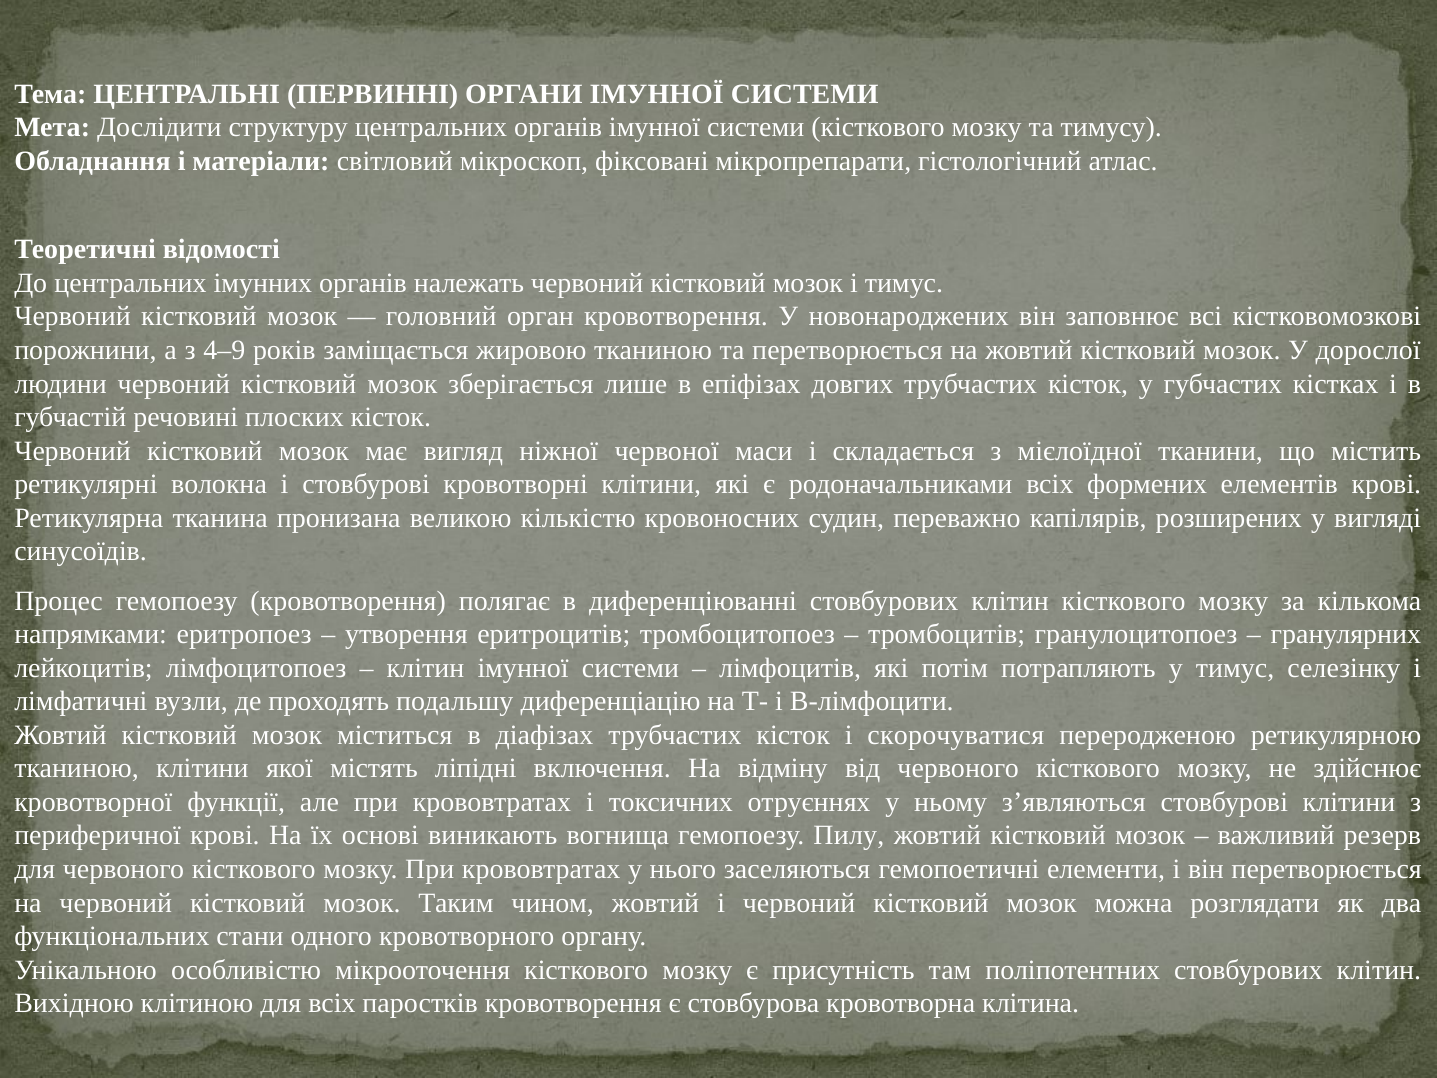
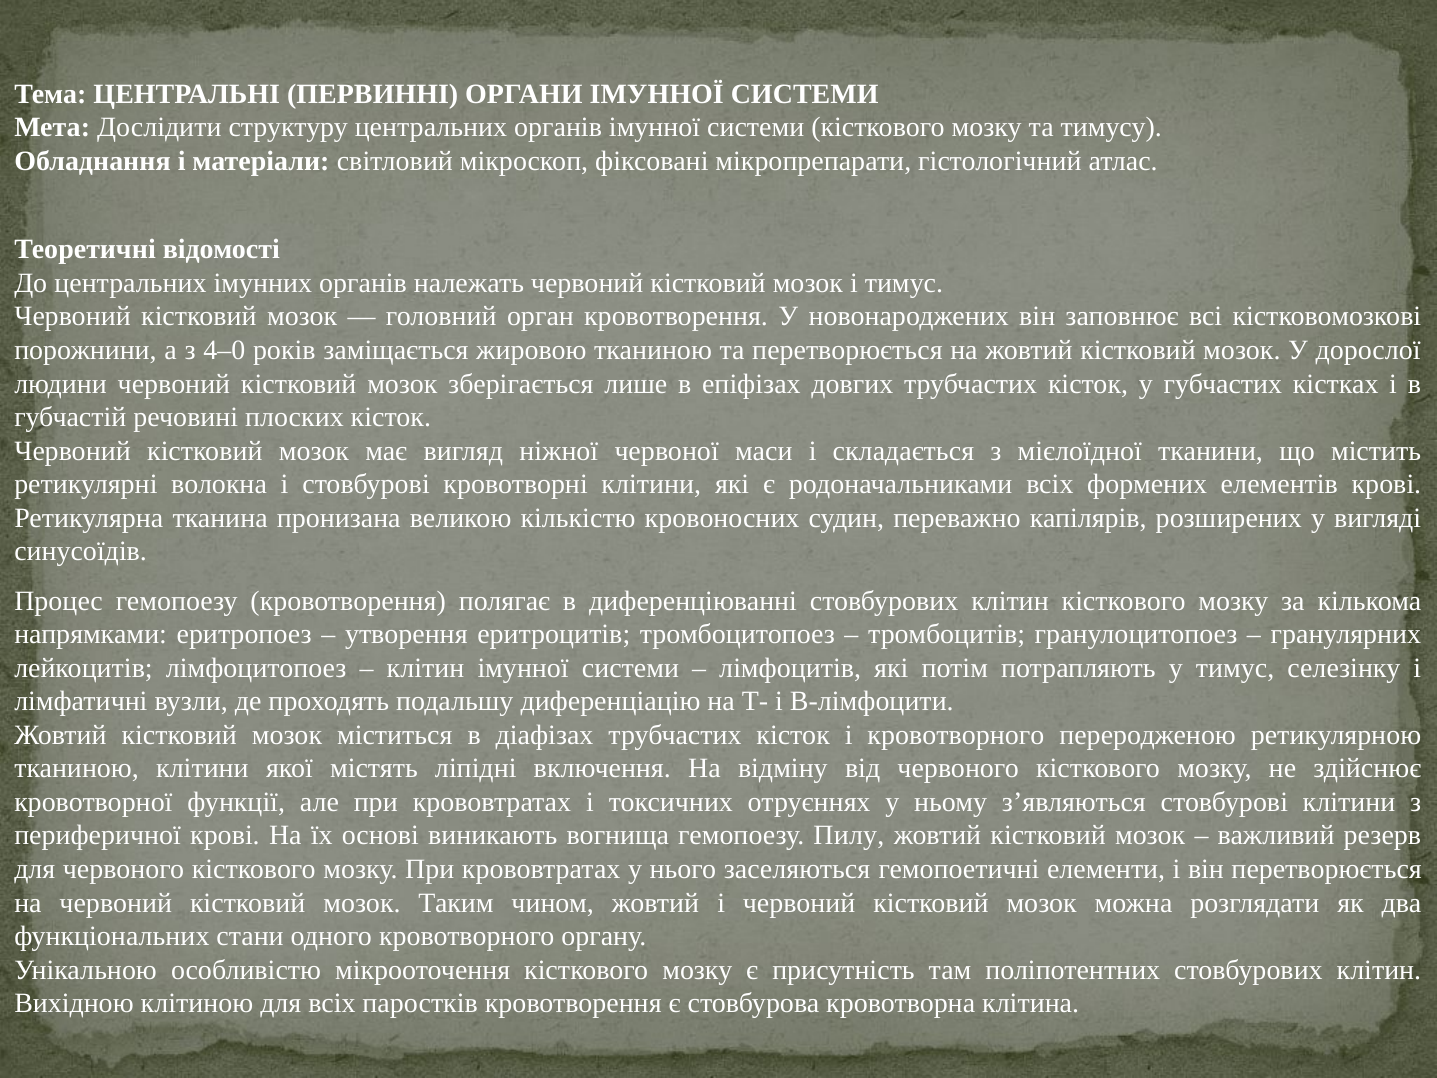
4–9: 4–9 -> 4–0 (224, 350)
і скорочуватися: скорочуватися -> кровотворного (956, 735)
